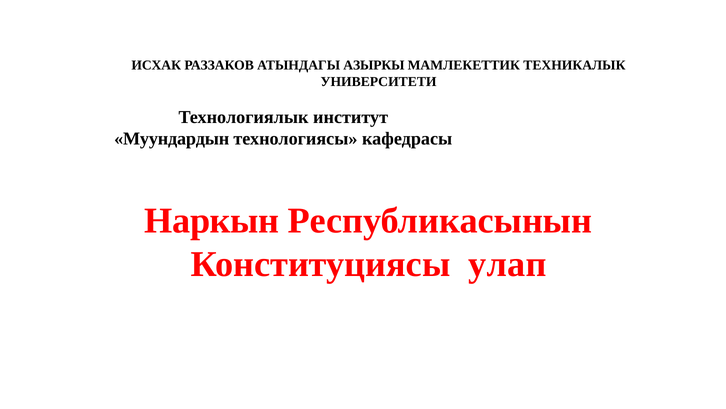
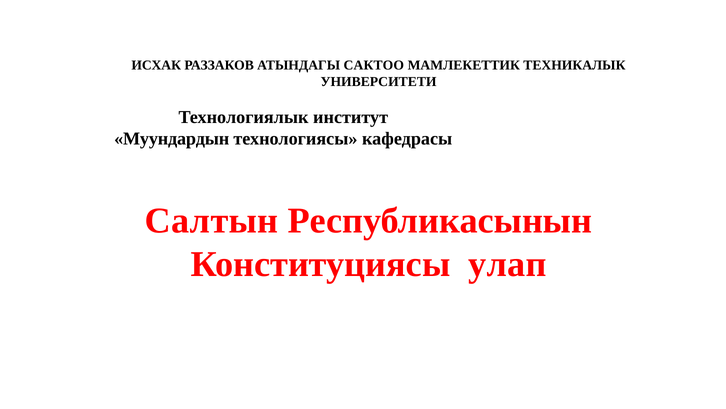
АЗЫРКЫ: АЗЫРКЫ -> САКТОО (374, 65)
Наркын: Наркын -> Салтын (212, 220)
